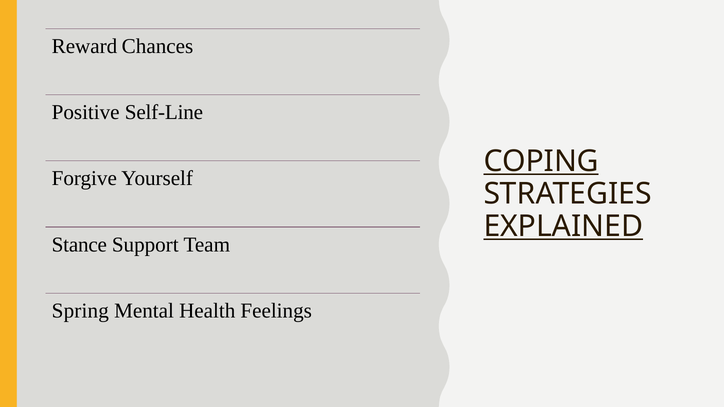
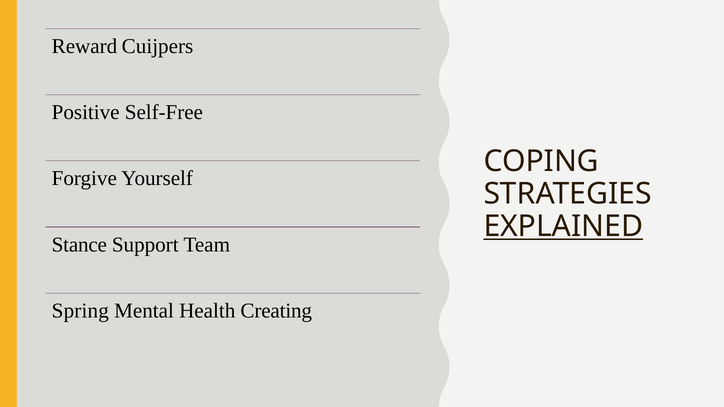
Chances: Chances -> Cuijpers (158, 46)
Self-Line: Self-Line -> Self-Free (164, 112)
COPING underline: present -> none (541, 161)
Feelings: Feelings -> Creating (276, 311)
